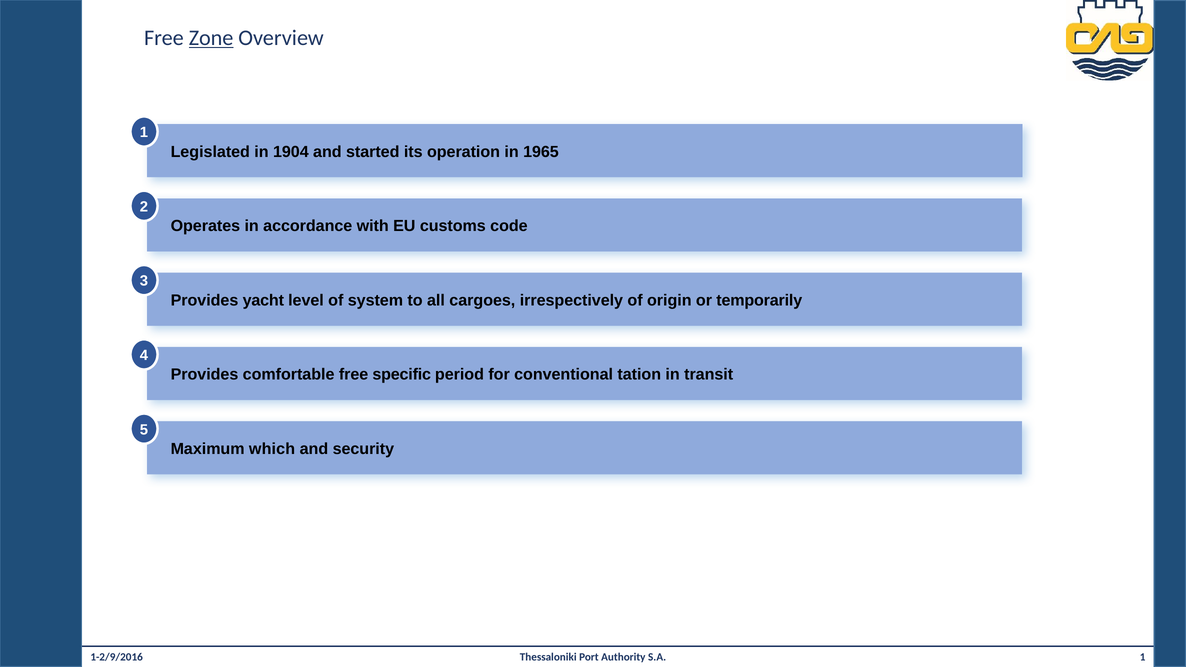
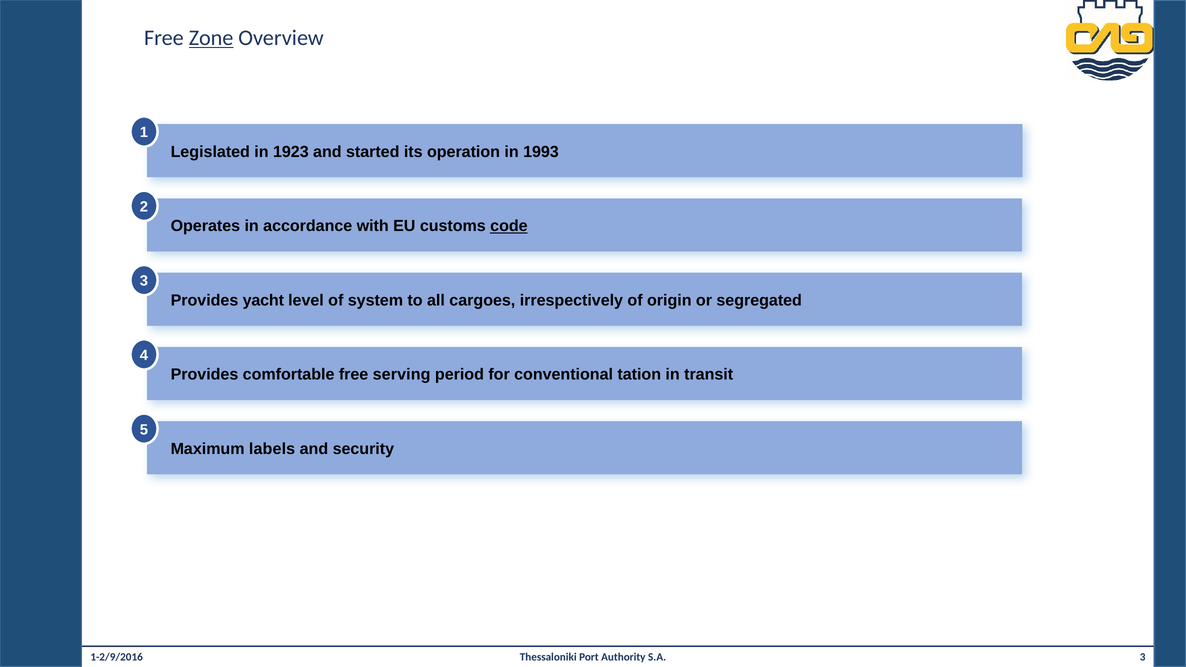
1904: 1904 -> 1923 (291, 152)
1965: 1965 -> 1993 (541, 152)
code underline: none -> present (509, 226)
temporarily: temporarily -> segregated (759, 300)
specific: specific -> serving (402, 375)
which: which -> labels (272, 449)
S.A 1: 1 -> 3 (1143, 657)
